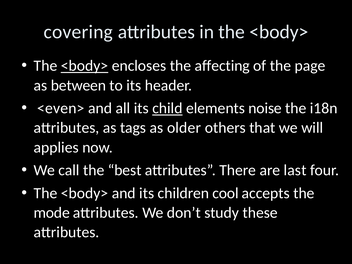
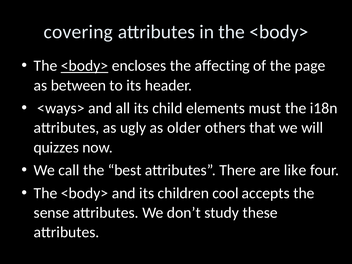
<even>: <even> -> <ways> (61, 108)
child underline: present -> none (167, 108)
noise: noise -> must (265, 108)
tags: tags -> ugly (133, 128)
applies: applies -> quizzes (56, 147)
last: last -> like (295, 170)
mode: mode -> sense (52, 213)
